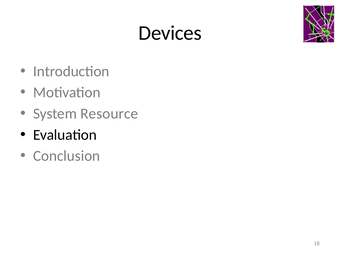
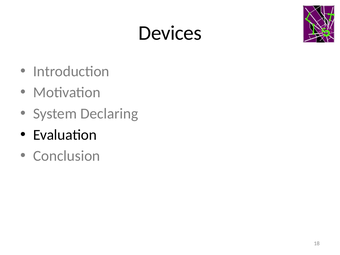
Resource: Resource -> Declaring (109, 114)
